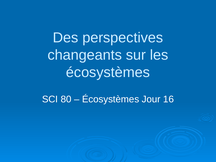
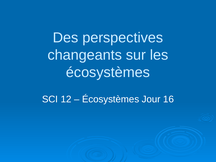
80: 80 -> 12 (66, 99)
